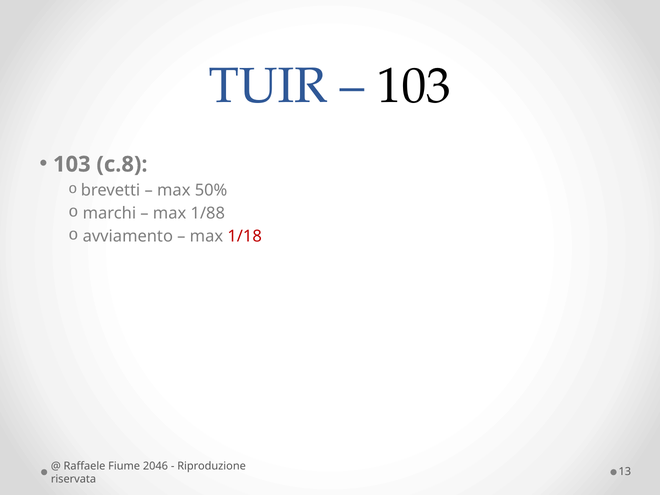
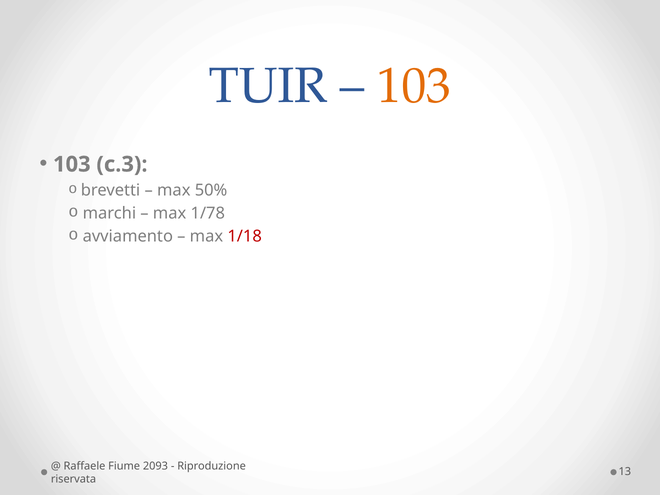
103 colour: black -> orange (414, 86)
c.8: c.8 -> c.3 (122, 164)
1/88: 1/88 -> 1/78 (208, 213)
2046: 2046 -> 2093 (155, 466)
